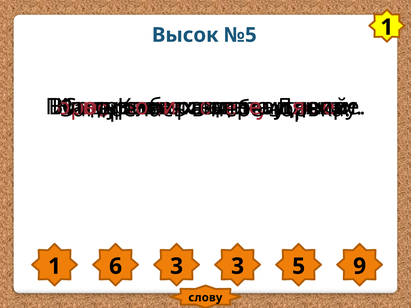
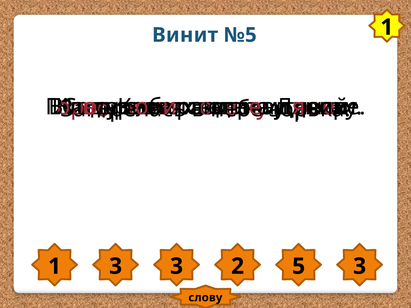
Высок: Высок -> Винит (185, 35)
1 6: 6 -> 3 (116, 266)
3 3: 3 -> 2 (238, 266)
5 9: 9 -> 3 (360, 266)
